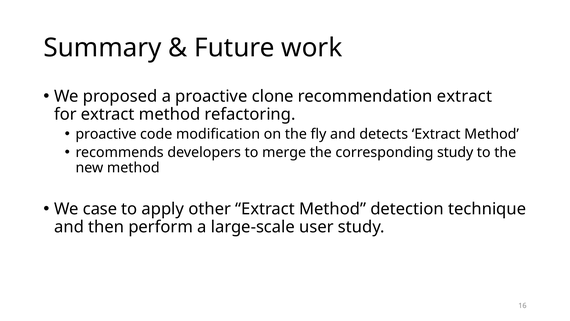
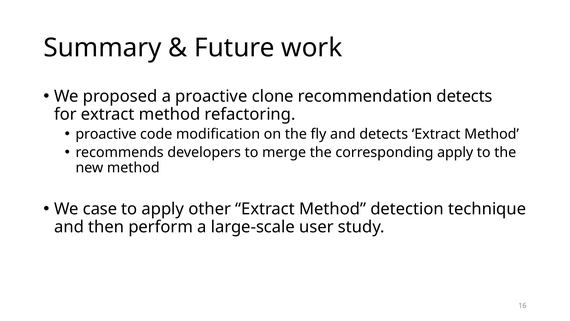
recommendation extract: extract -> detects (465, 96)
corresponding study: study -> apply (455, 152)
